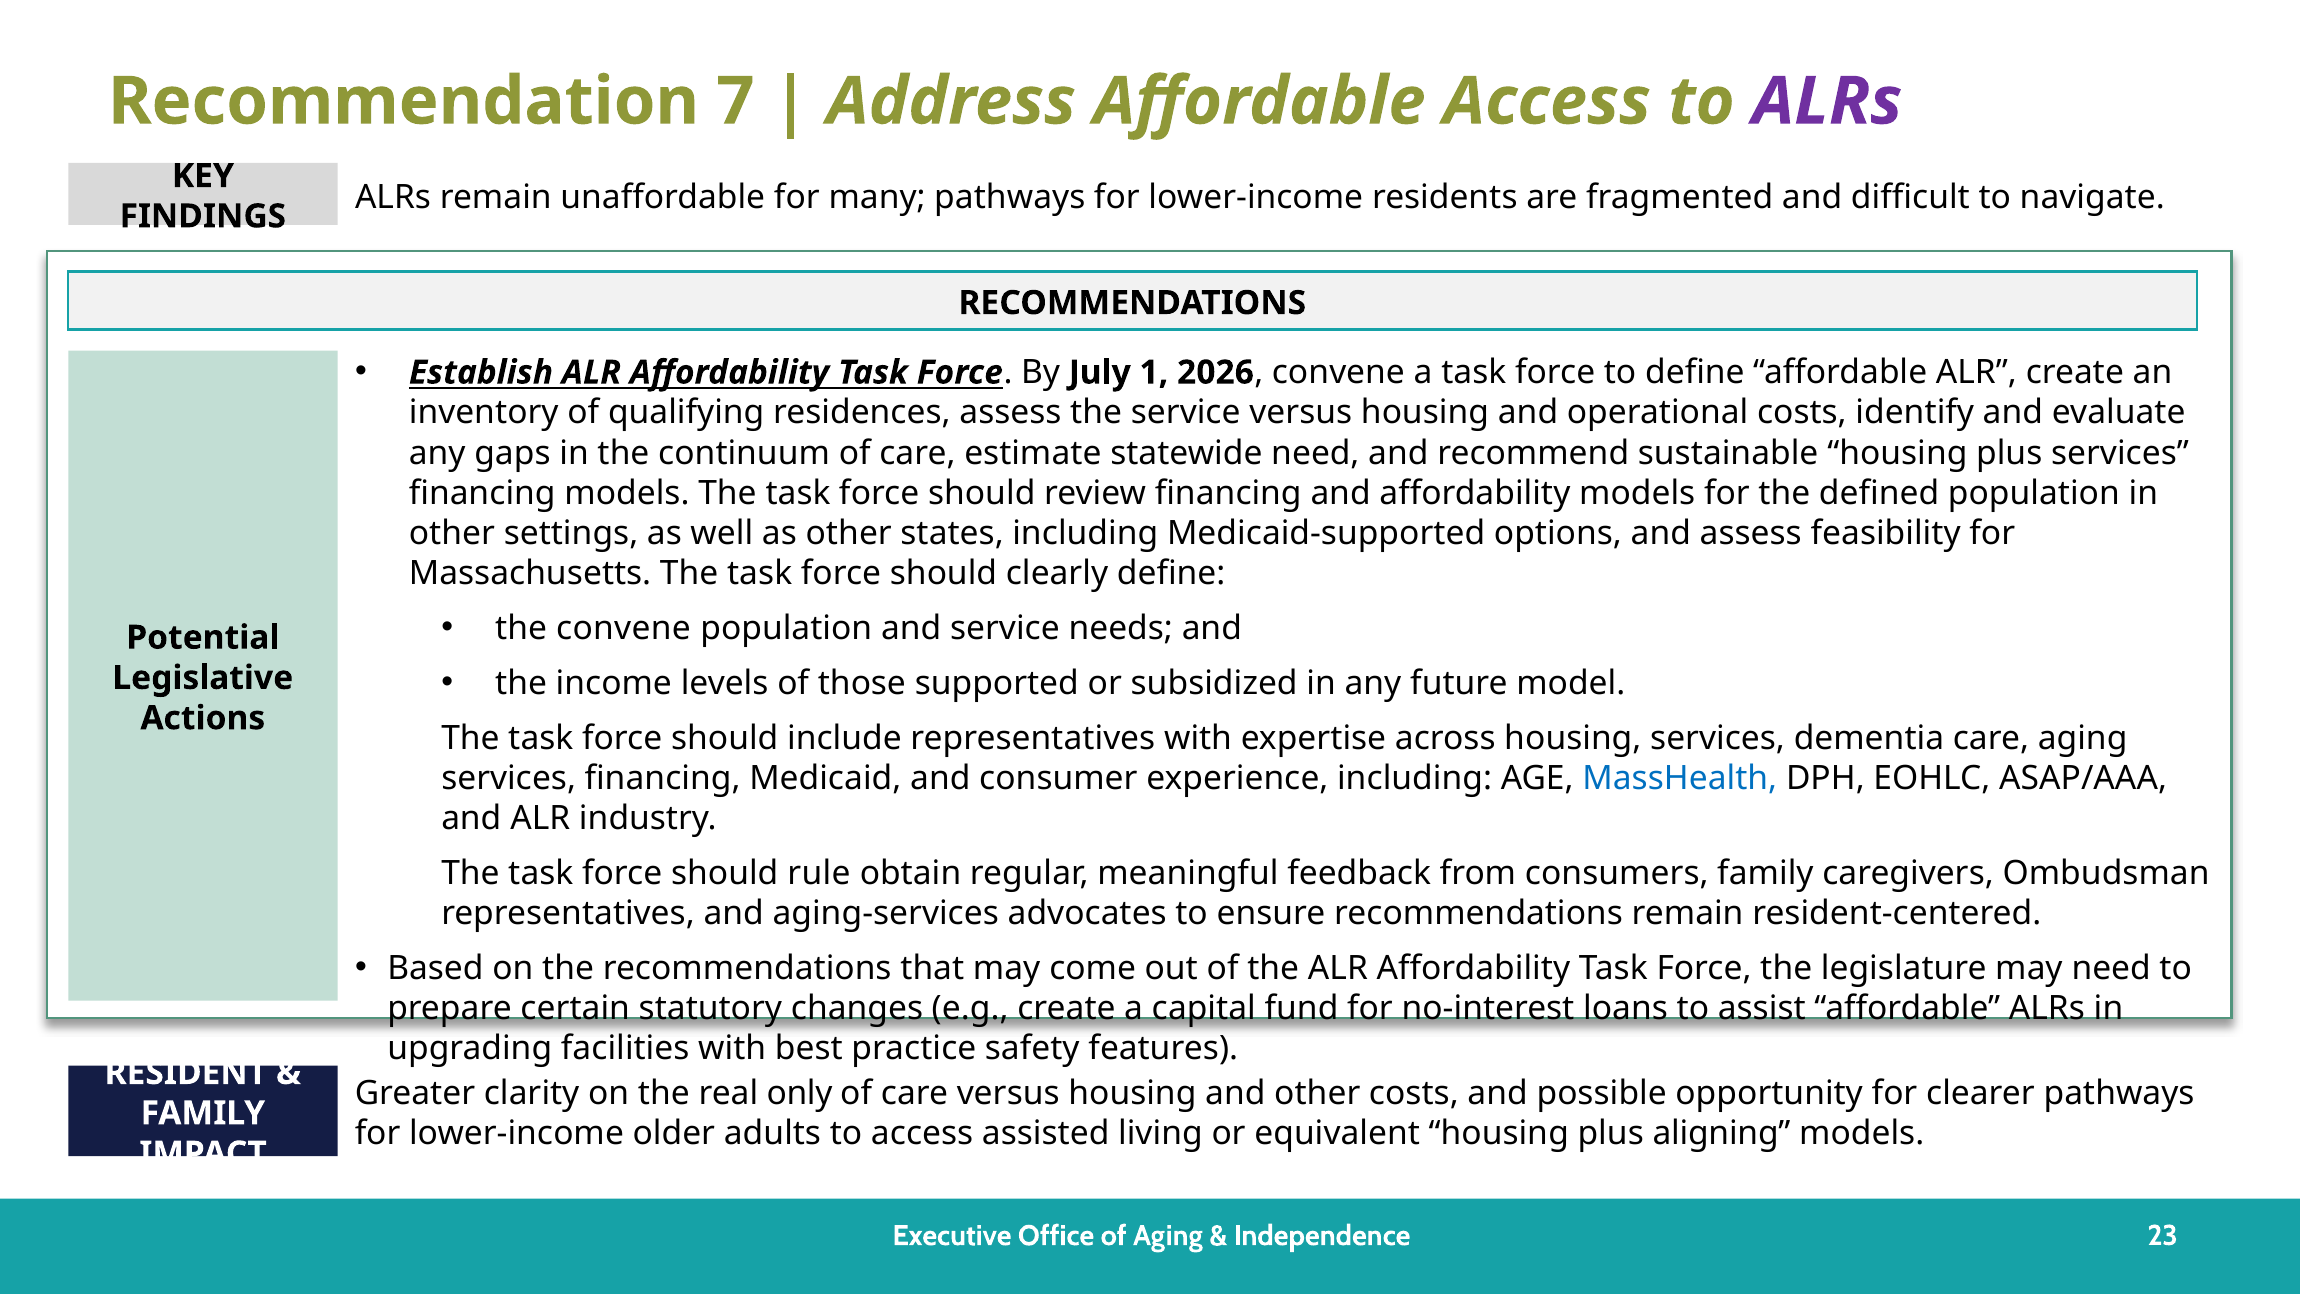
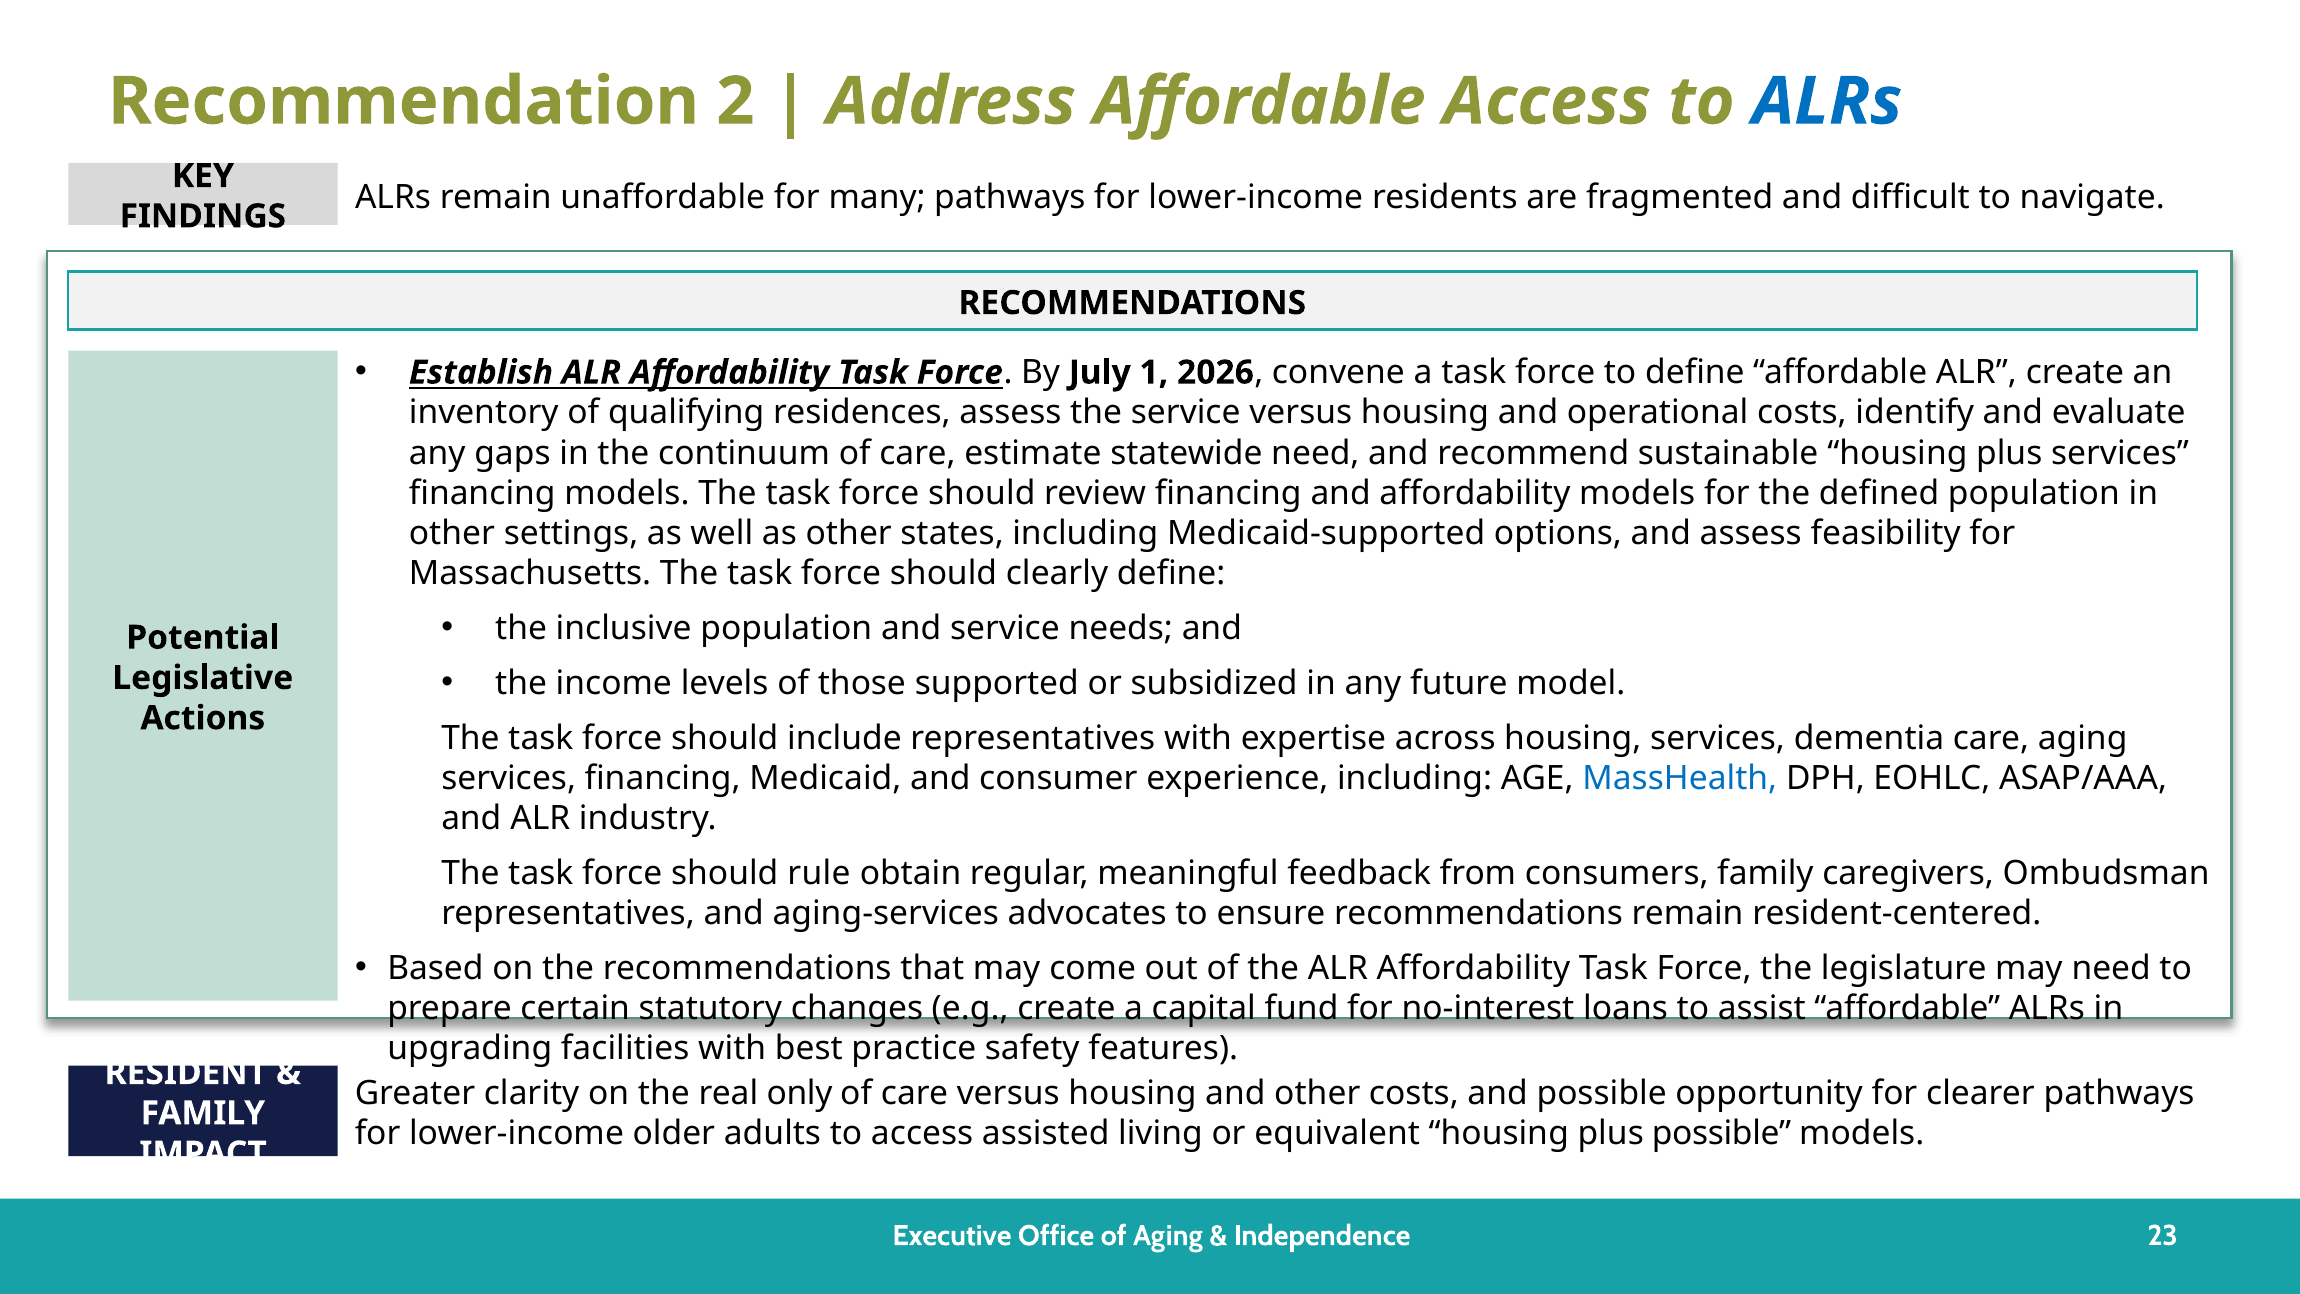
7: 7 -> 2 (735, 102)
ALRs colour: purple -> blue (1827, 102)
the convene: convene -> inclusive (624, 628)
plus aligning: aligning -> possible (1722, 1133)
